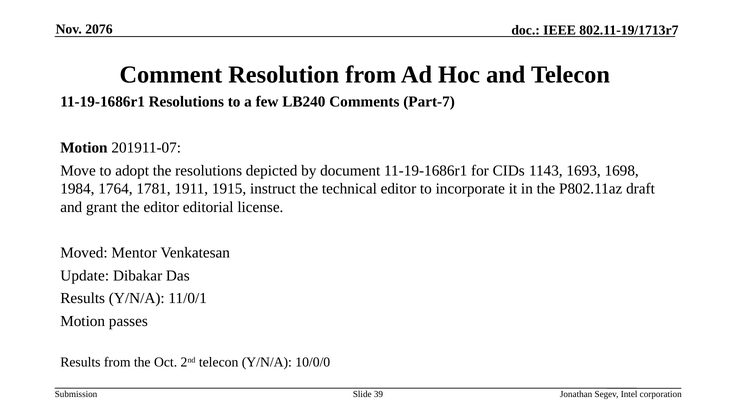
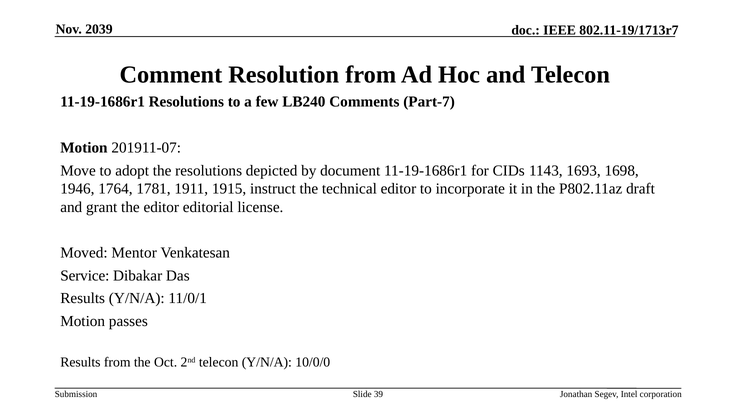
2076: 2076 -> 2039 (99, 29)
1984: 1984 -> 1946 (77, 189)
Update: Update -> Service (85, 275)
